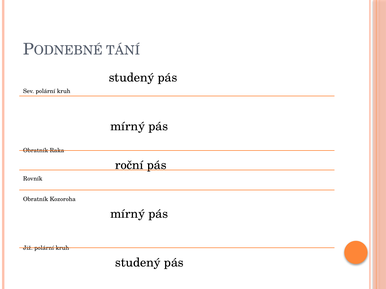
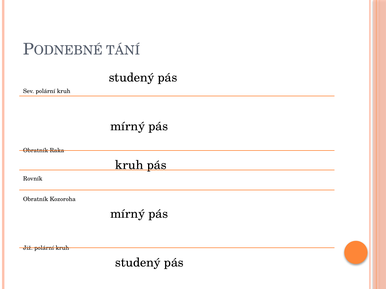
roční: roční -> kruh (129, 165)
